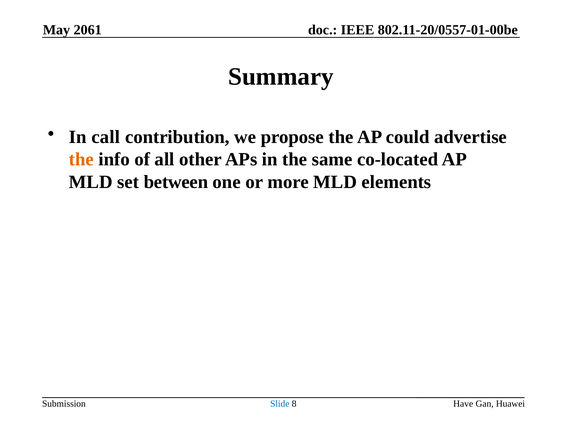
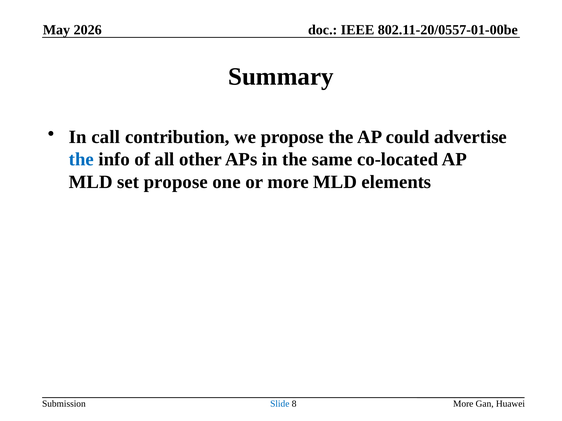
2061: 2061 -> 2026 (88, 30)
the colour: orange -> blue (81, 160)
set between: between -> propose (176, 182)
Have: Have -> More (463, 404)
